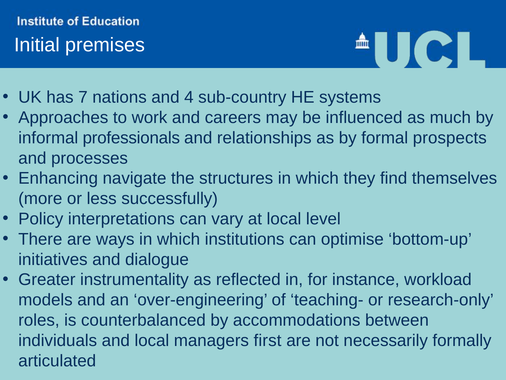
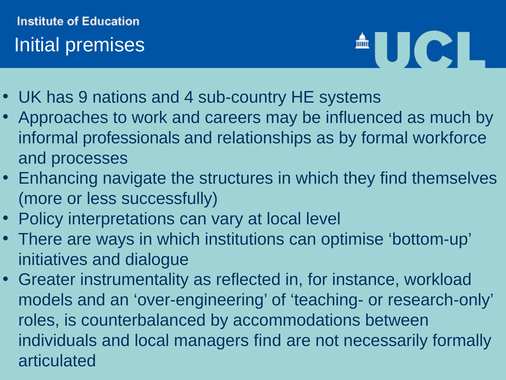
7: 7 -> 9 (83, 97)
prospects: prospects -> workforce (450, 138)
managers first: first -> find (268, 340)
